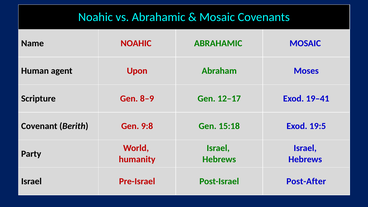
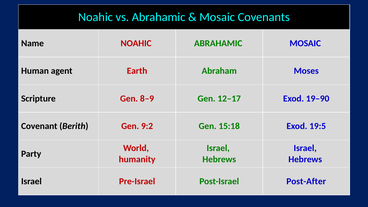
Upon: Upon -> Earth (137, 71)
19‒41: 19‒41 -> 19‒90 (318, 99)
9:8: 9:8 -> 9:2 (147, 126)
